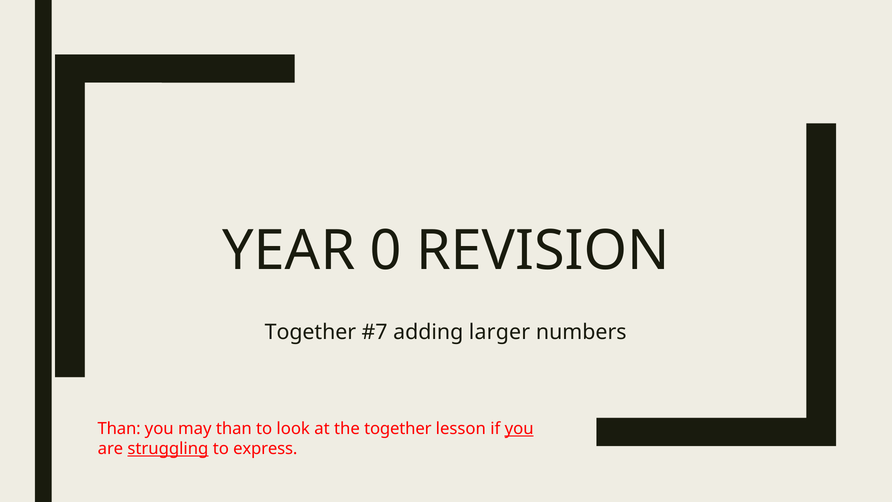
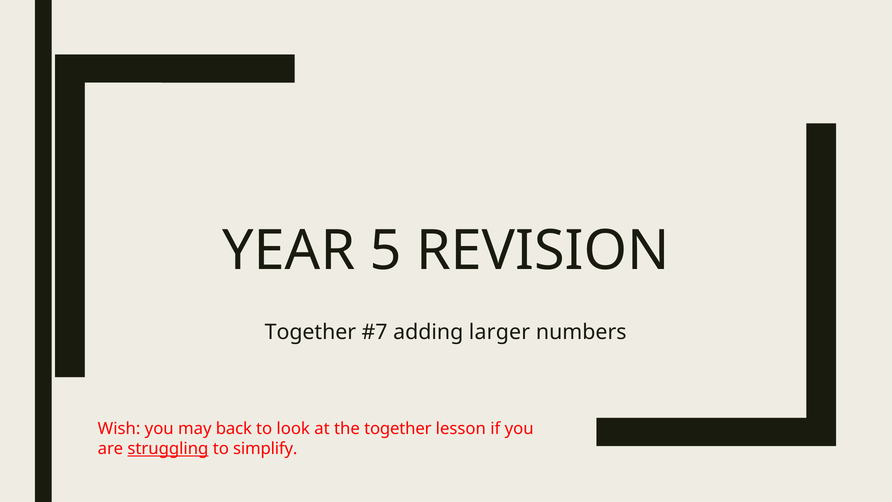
0: 0 -> 5 (386, 251)
Than: Than -> Wish (119, 428)
may than: than -> back (234, 428)
you underline: present -> none (519, 428)
express: express -> simplify (265, 449)
